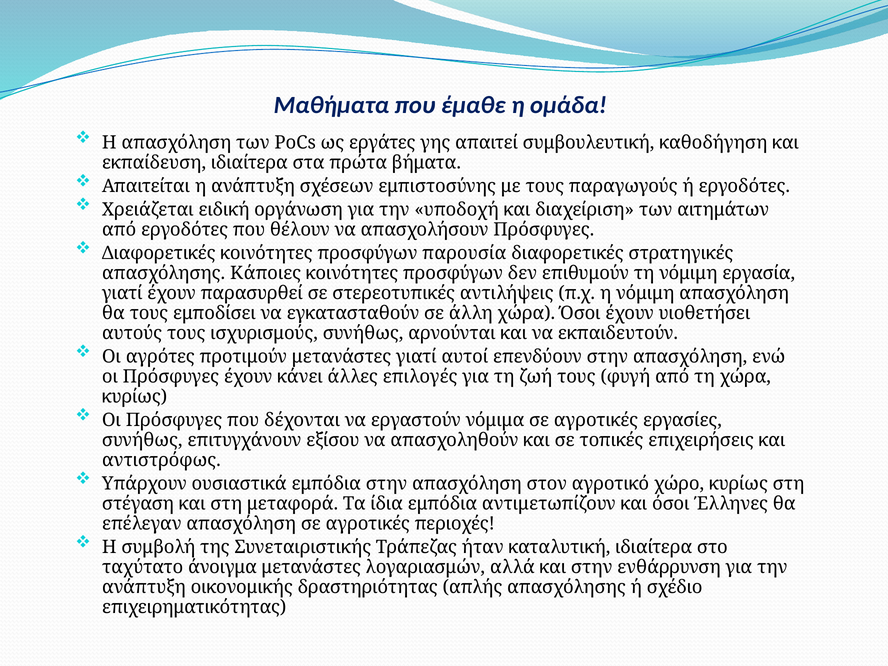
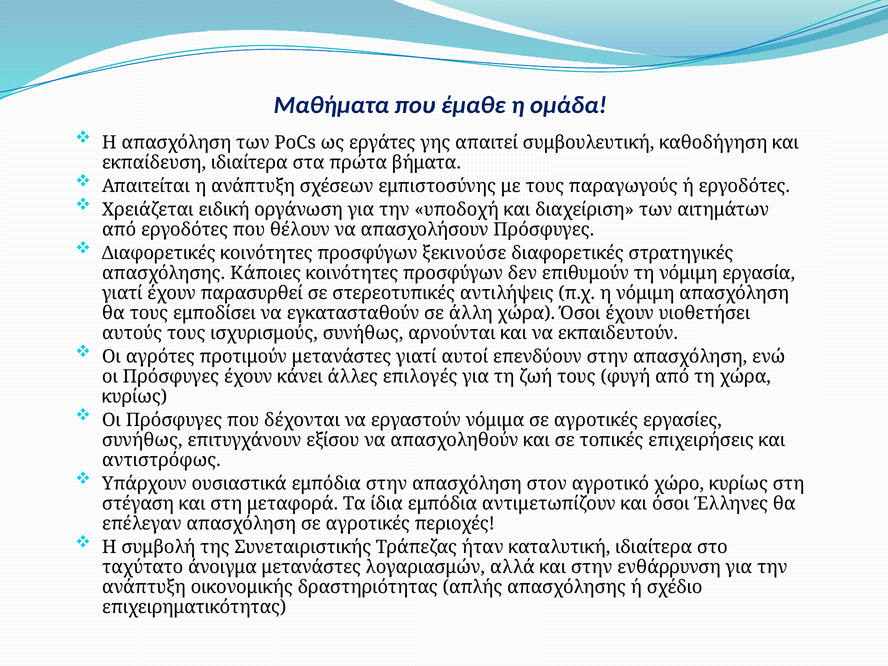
παρουσία: παρουσία -> ξεκινούσε (464, 253)
